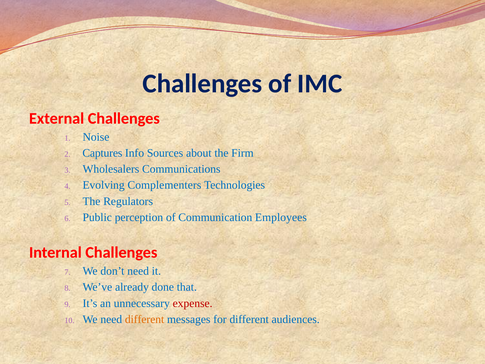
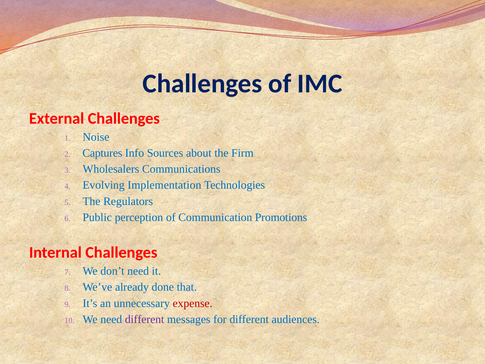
Complementers: Complementers -> Implementation (164, 185)
Employees: Employees -> Promotions (281, 217)
different colour: orange -> purple (145, 319)
